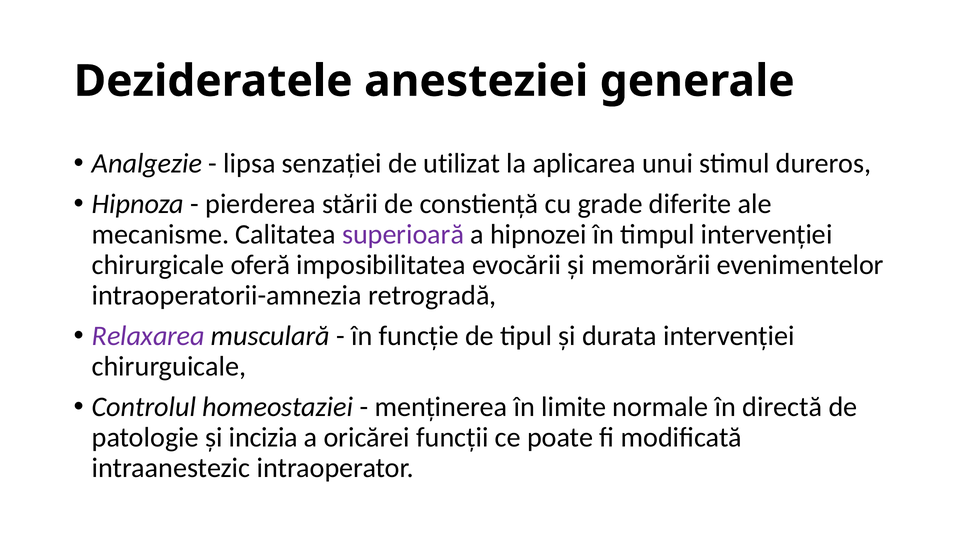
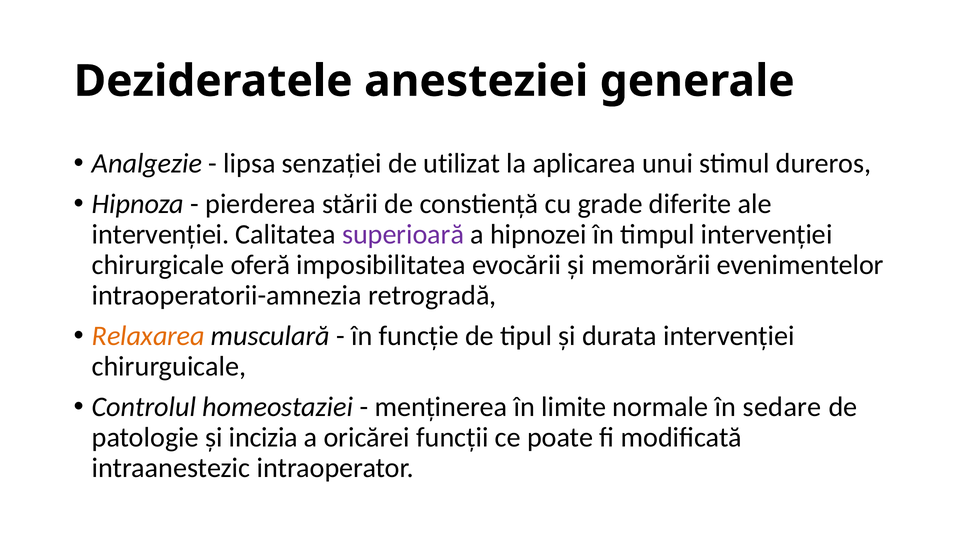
mecanisme: mecanisme -> intervenției (161, 235)
Relaxarea colour: purple -> orange (148, 336)
directă: directă -> sedare (782, 407)
